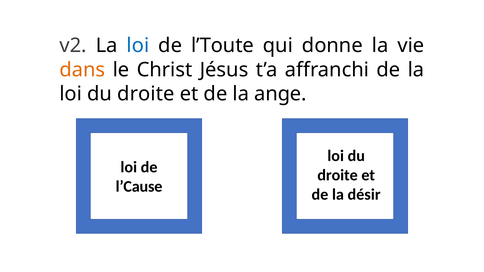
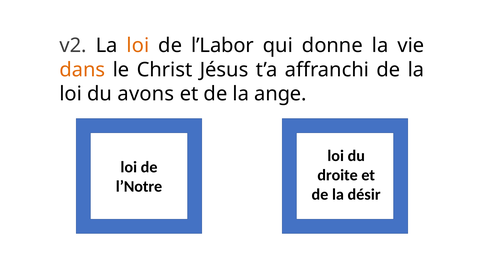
loi colour: blue -> orange (138, 46)
l’Toute: l’Toute -> l’Labor (223, 46)
droite: droite -> avons (146, 94)
l’Cause: l’Cause -> l’Notre (139, 187)
